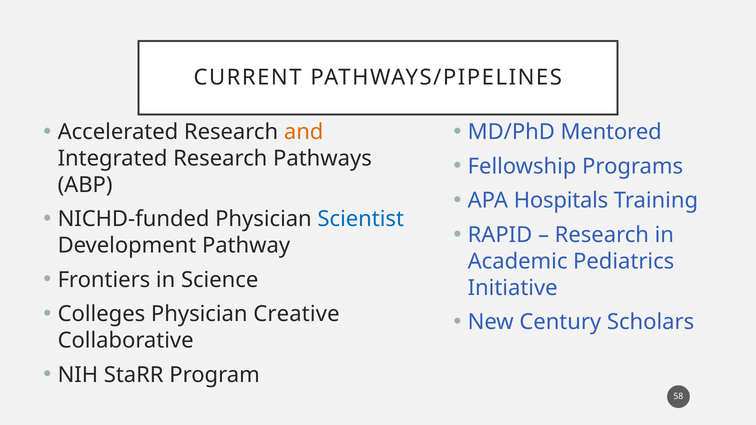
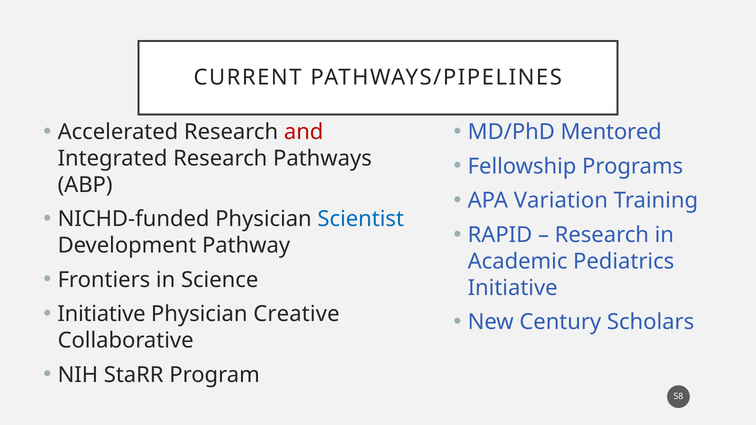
and colour: orange -> red (304, 132)
Hospitals: Hospitals -> Variation (561, 201)
Colleges: Colleges -> Initiative (102, 314)
